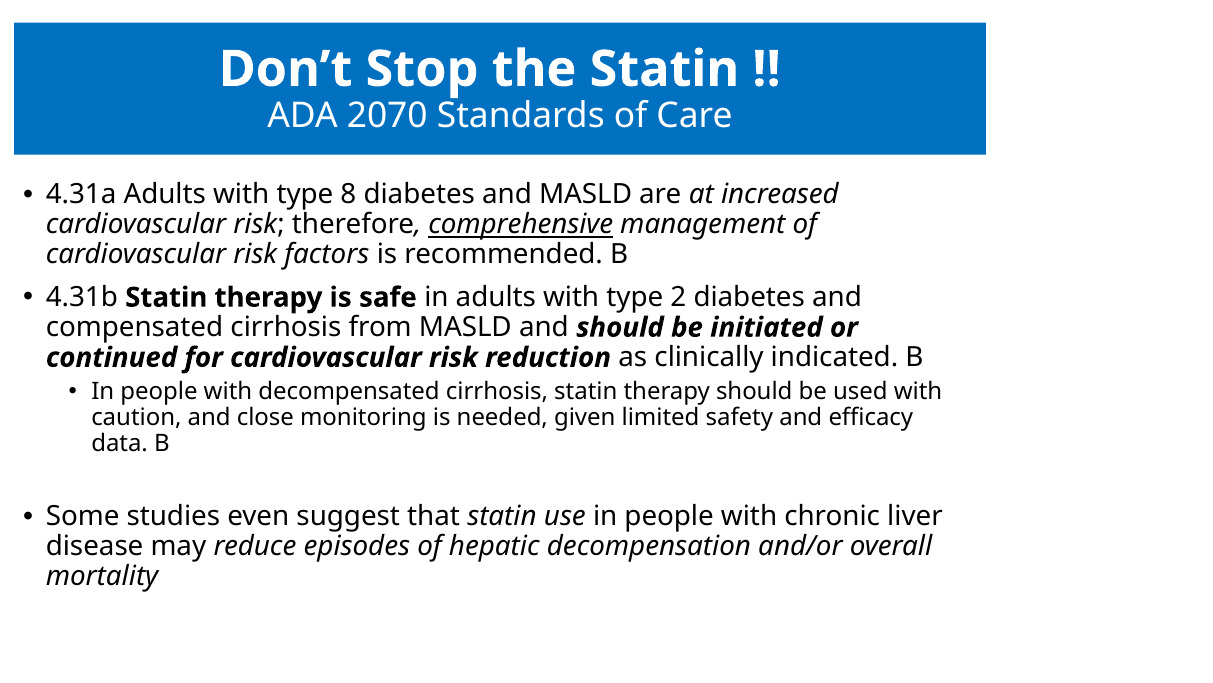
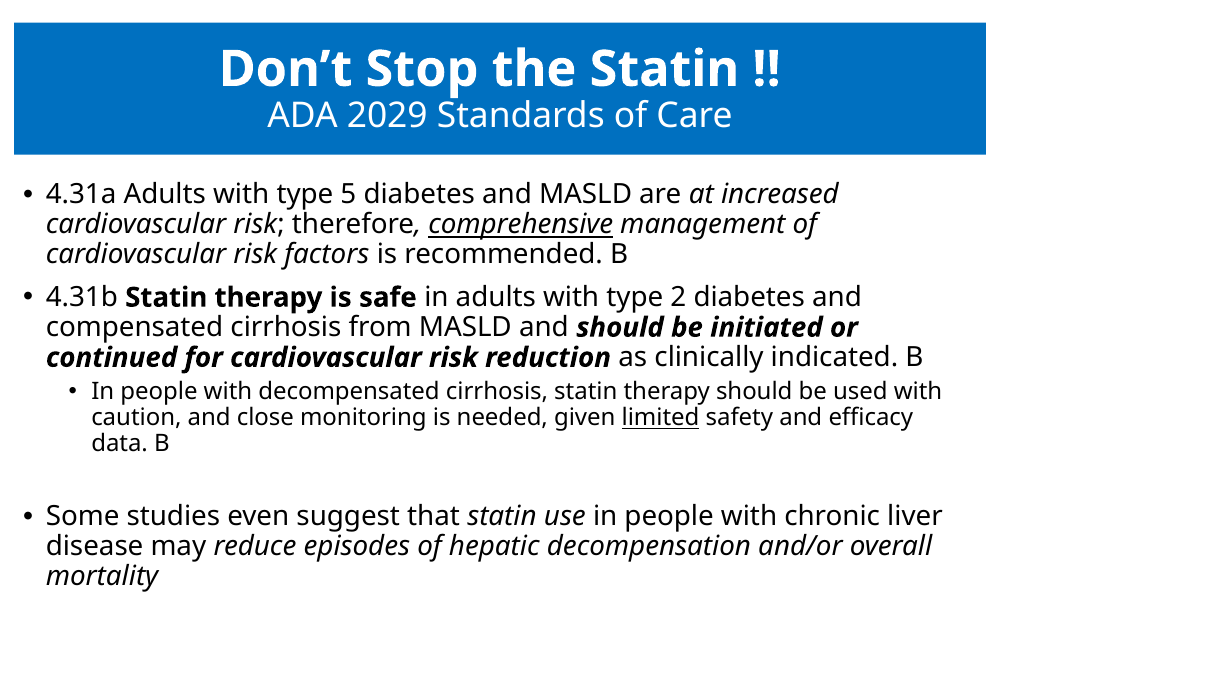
2070: 2070 -> 2029 (387, 116)
8: 8 -> 5 (348, 195)
limited underline: none -> present (661, 417)
